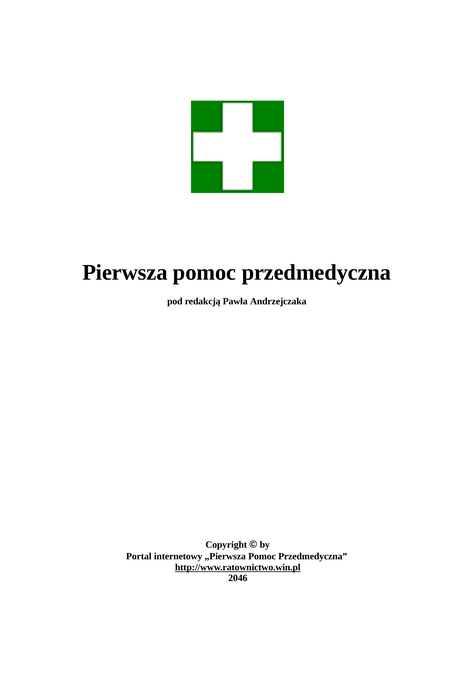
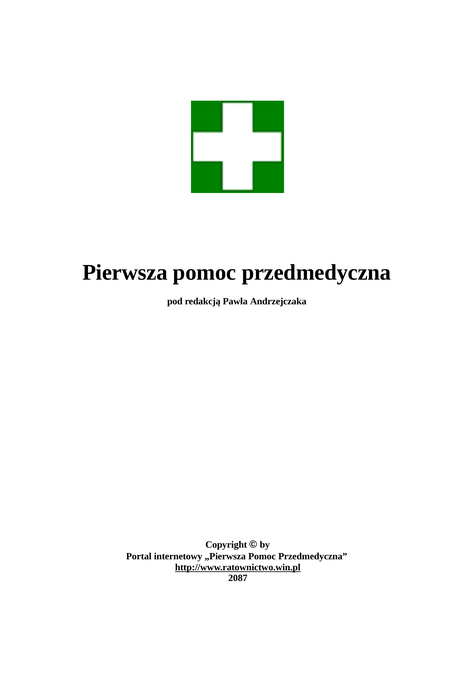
2046: 2046 -> 2087 (238, 577)
